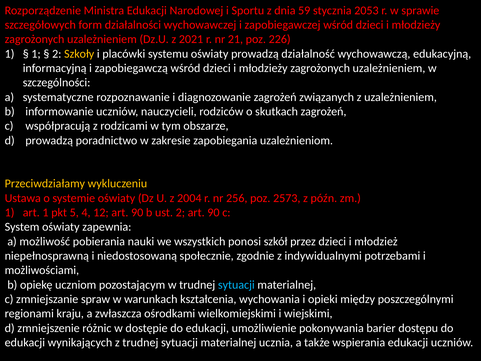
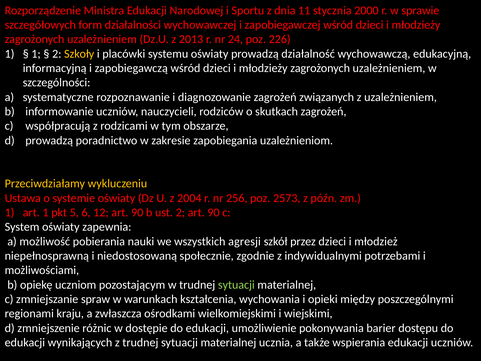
59: 59 -> 11 (304, 10)
2053: 2053 -> 2000 (366, 10)
2021: 2021 -> 2013 (191, 39)
21: 21 -> 24 (235, 39)
4: 4 -> 6 (86, 212)
ponosi: ponosi -> agresji (245, 241)
sytuacji colour: light blue -> light green (236, 285)
